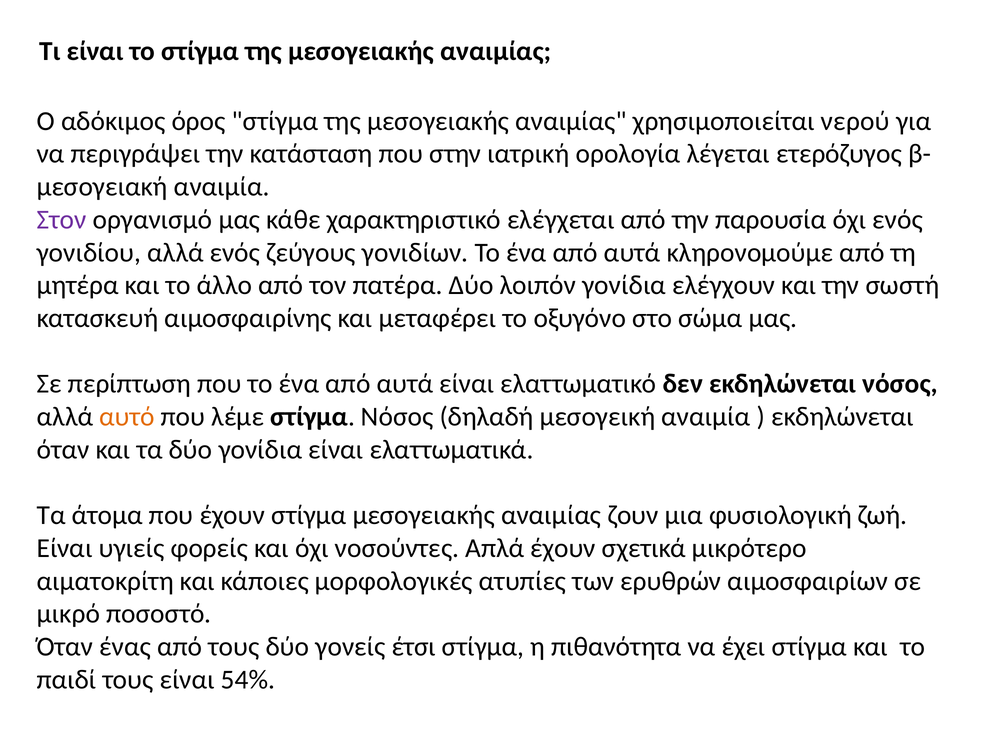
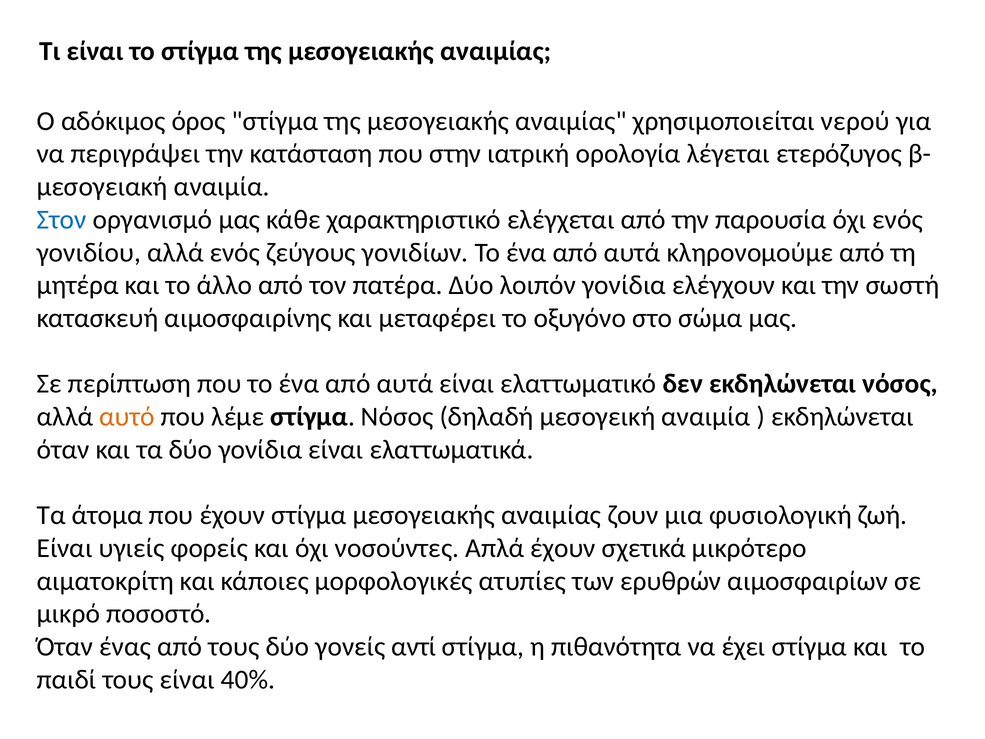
Στον colour: purple -> blue (62, 220)
έτσι: έτσι -> αντί (414, 647)
54%: 54% -> 40% (248, 679)
